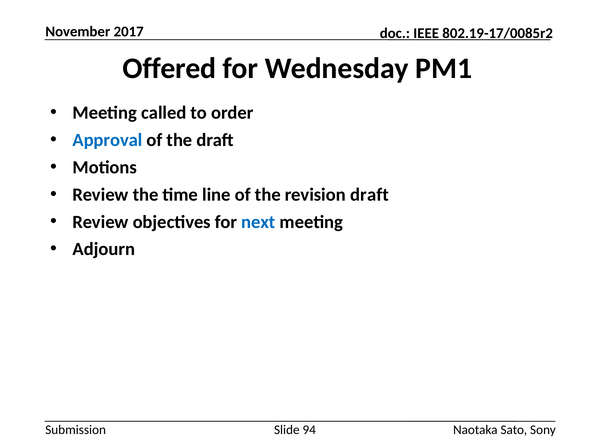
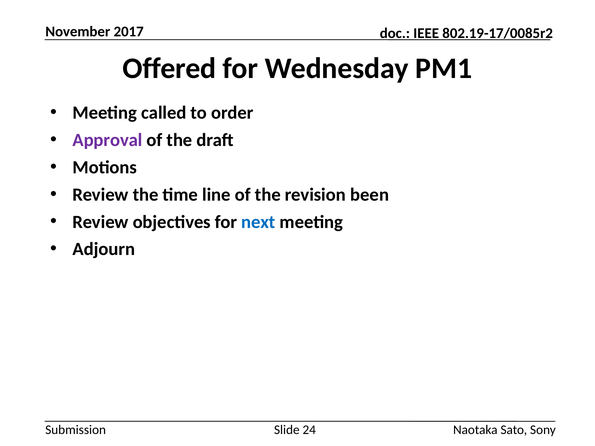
Approval colour: blue -> purple (107, 140)
revision draft: draft -> been (370, 195)
94: 94 -> 24 (309, 430)
